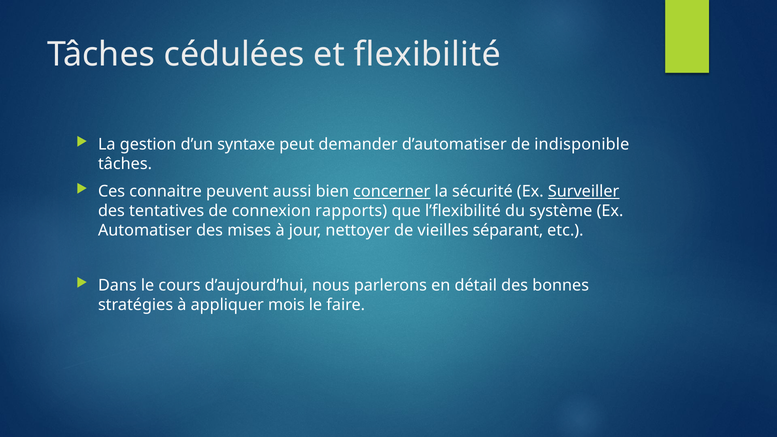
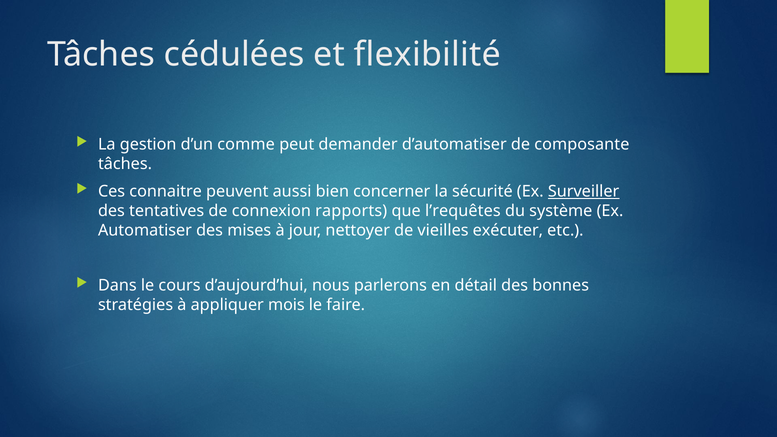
syntaxe: syntaxe -> comme (246, 145)
indisponible: indisponible -> composante (582, 145)
concerner underline: present -> none (392, 192)
l’flexibilité: l’flexibilité -> l’requêtes (463, 211)
séparant: séparant -> exécuter (508, 230)
